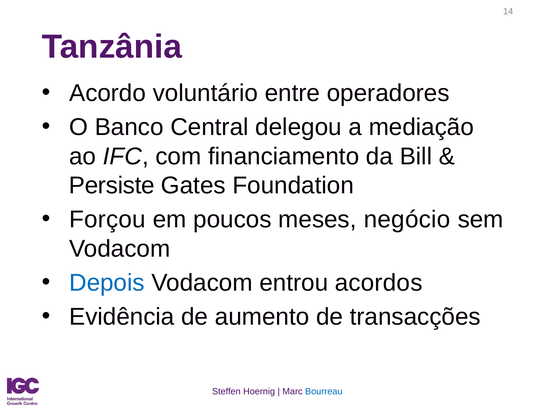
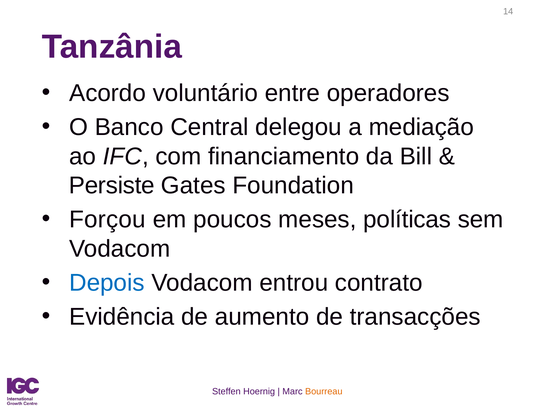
negócio: negócio -> políticas (407, 219)
acordos: acordos -> contrato (379, 282)
Bourreau colour: blue -> orange (324, 391)
